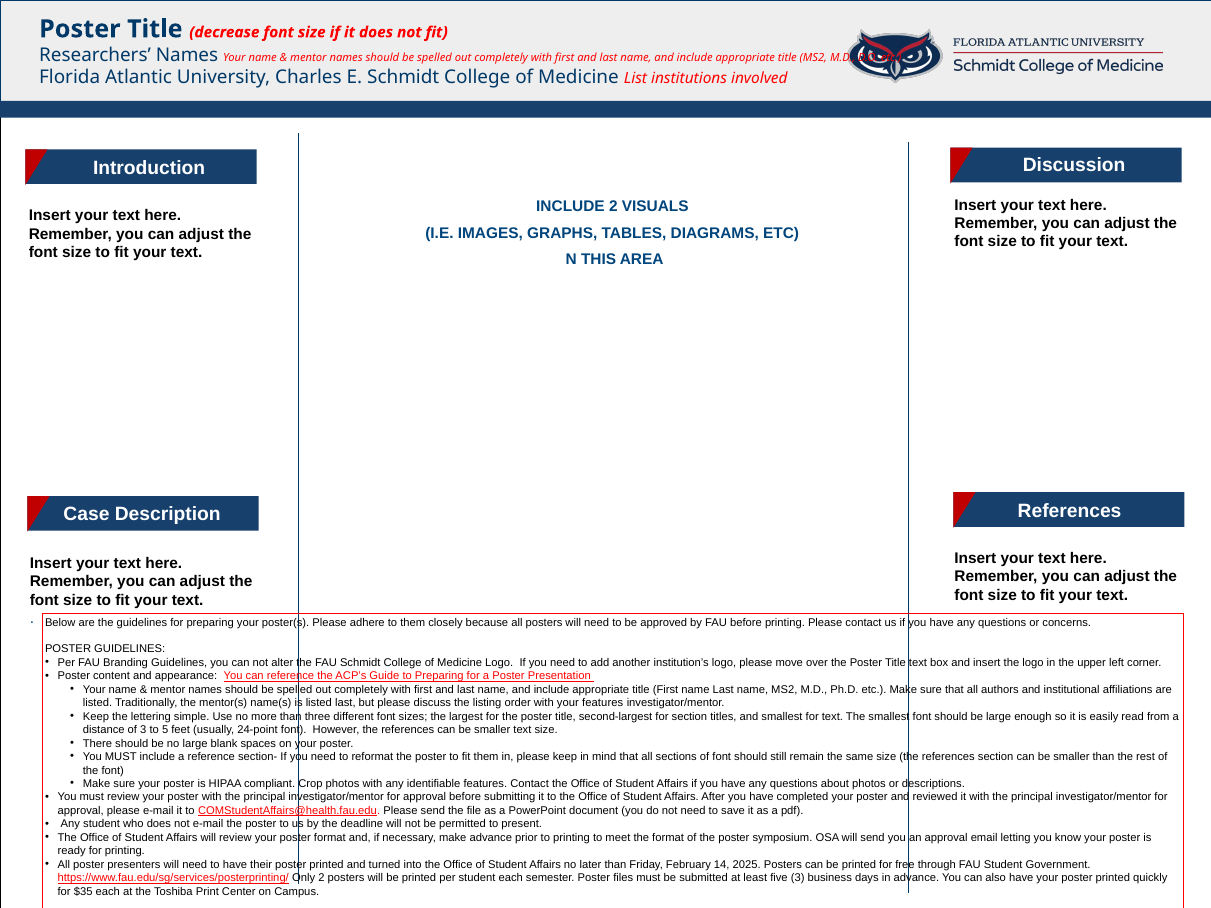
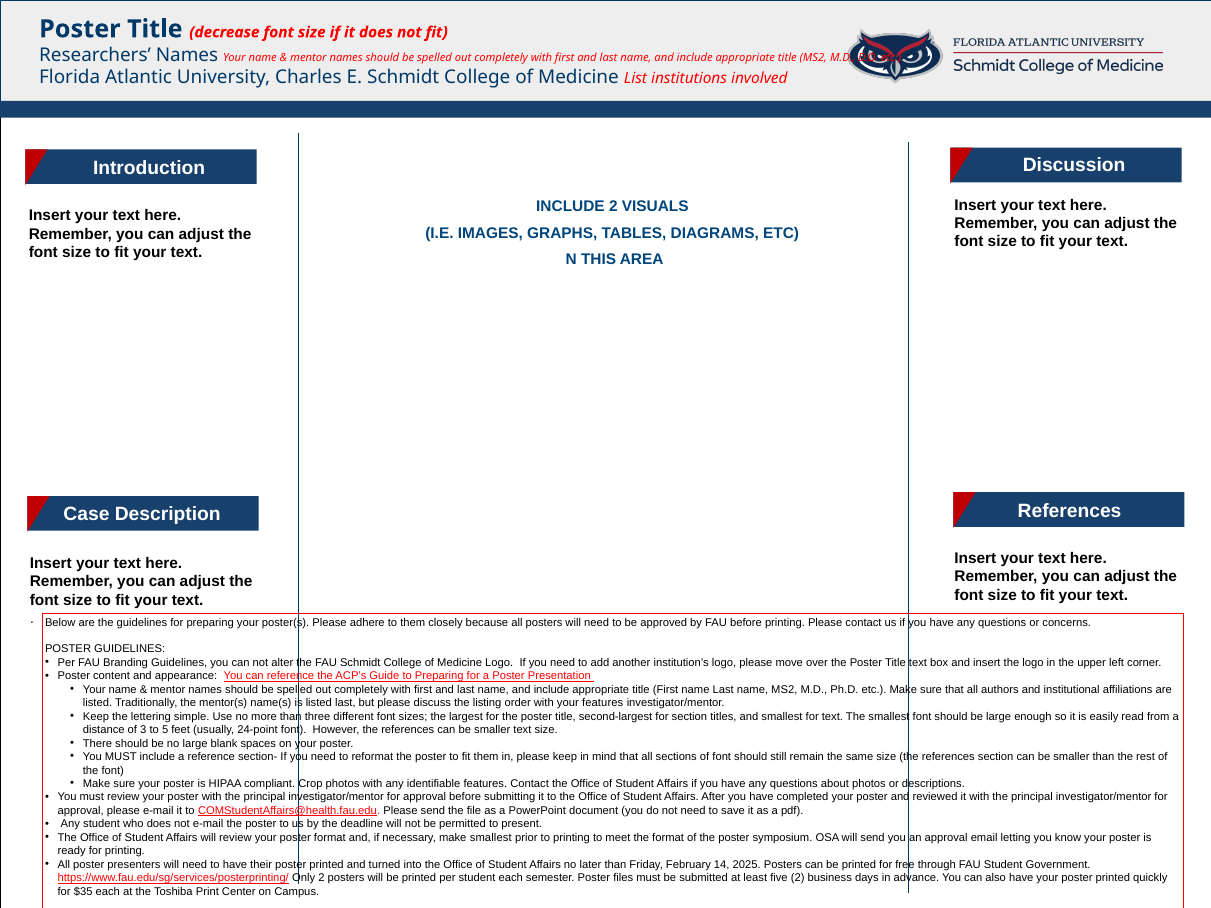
make advance: advance -> smallest (491, 838)
five 3: 3 -> 2 (798, 878)
